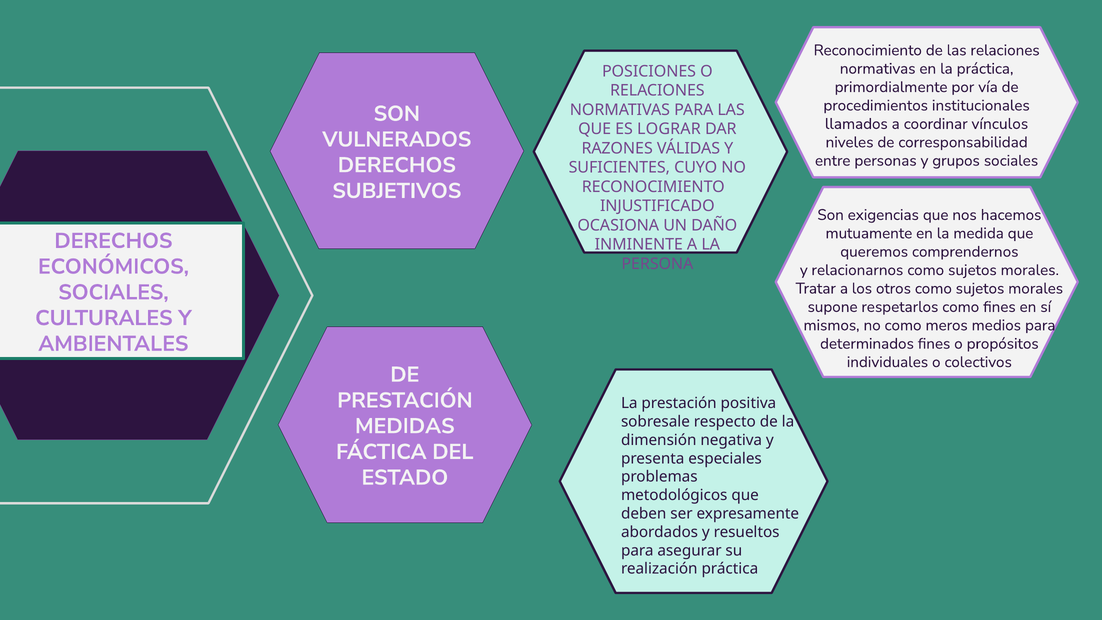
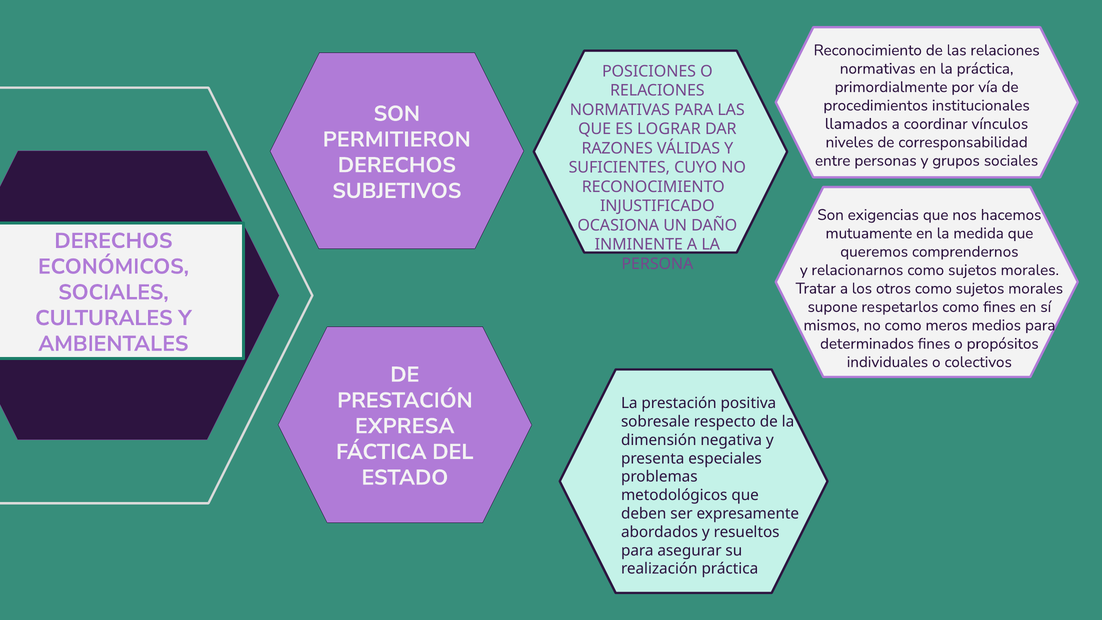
VULNERADOS: VULNERADOS -> PERMITIERON (397, 139)
MEDIDAS: MEDIDAS -> EXPRESA (405, 426)
